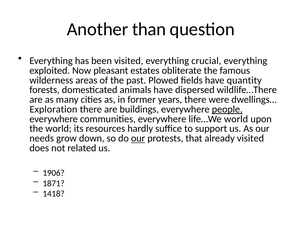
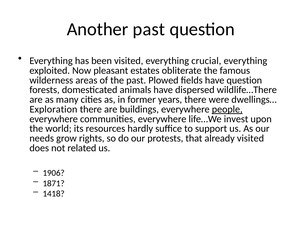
Another than: than -> past (149, 29)
have quantity: quantity -> question (244, 80)
life…We world: world -> invest (236, 119)
down: down -> rights (92, 138)
our underline: present -> none (138, 138)
